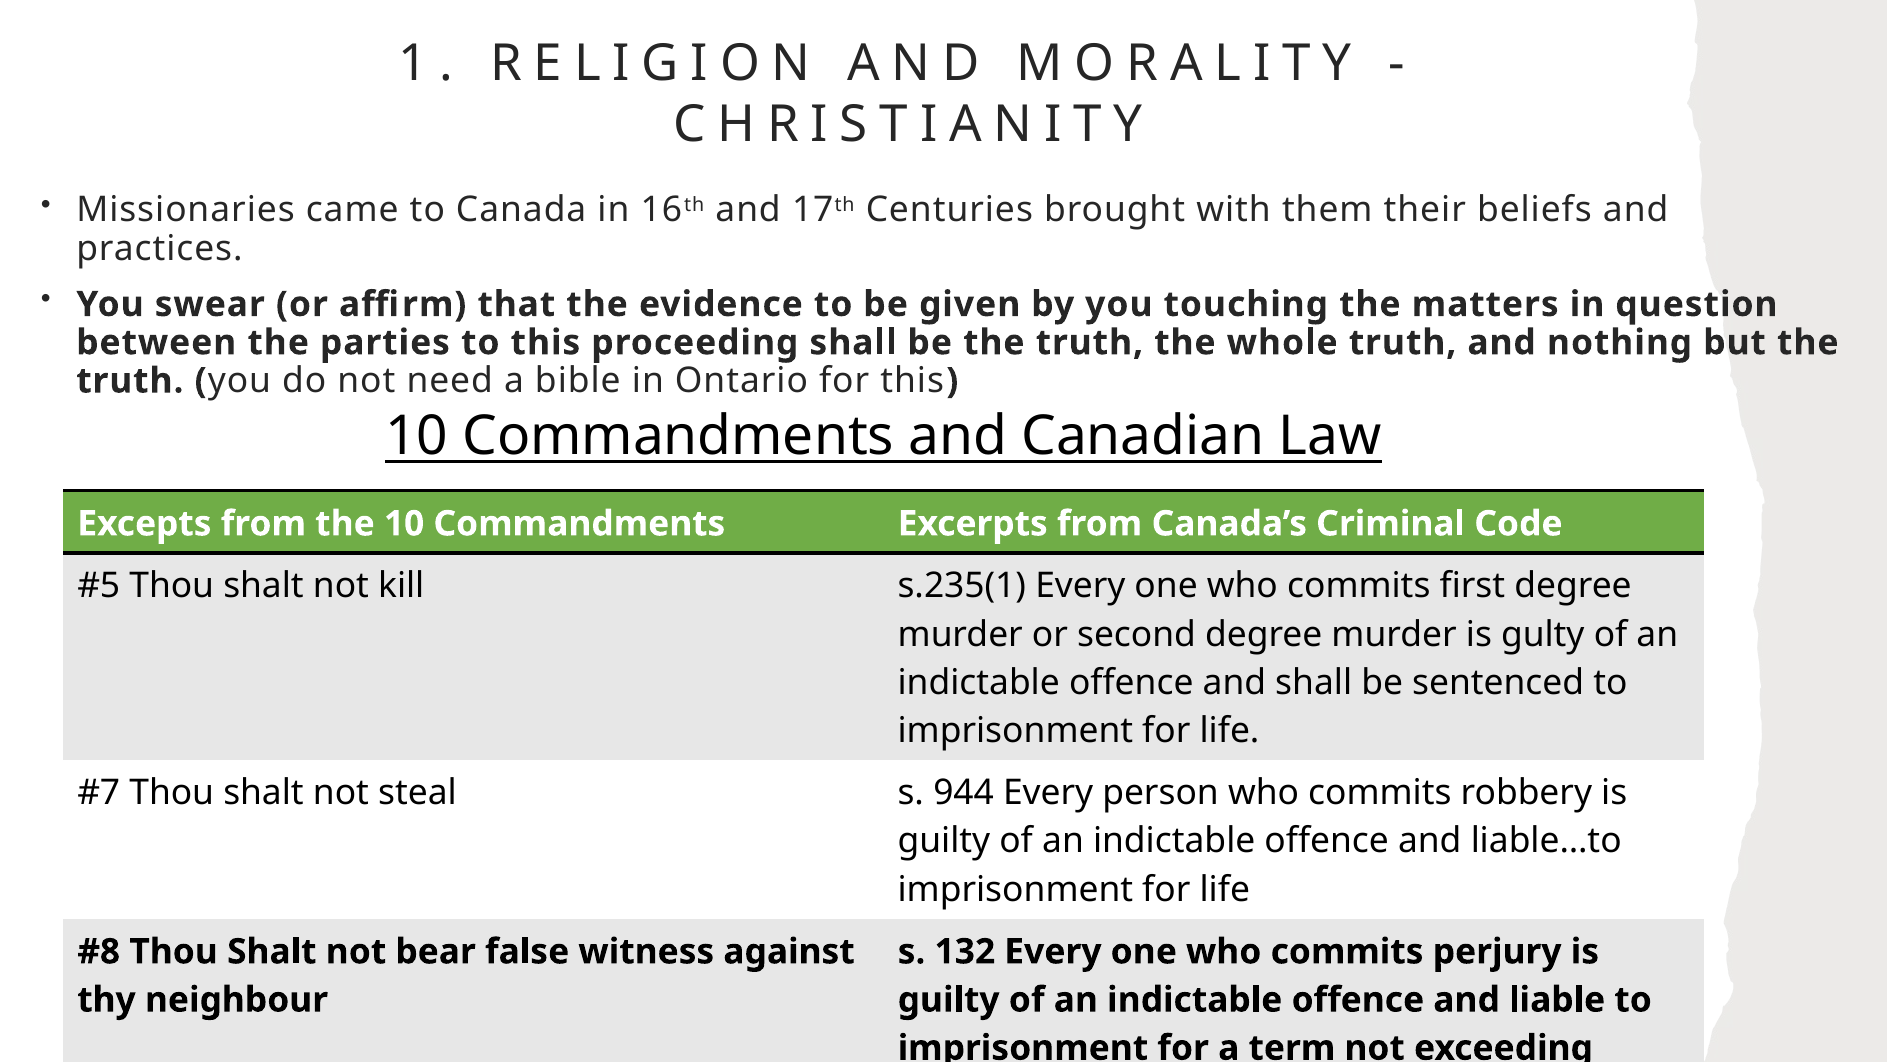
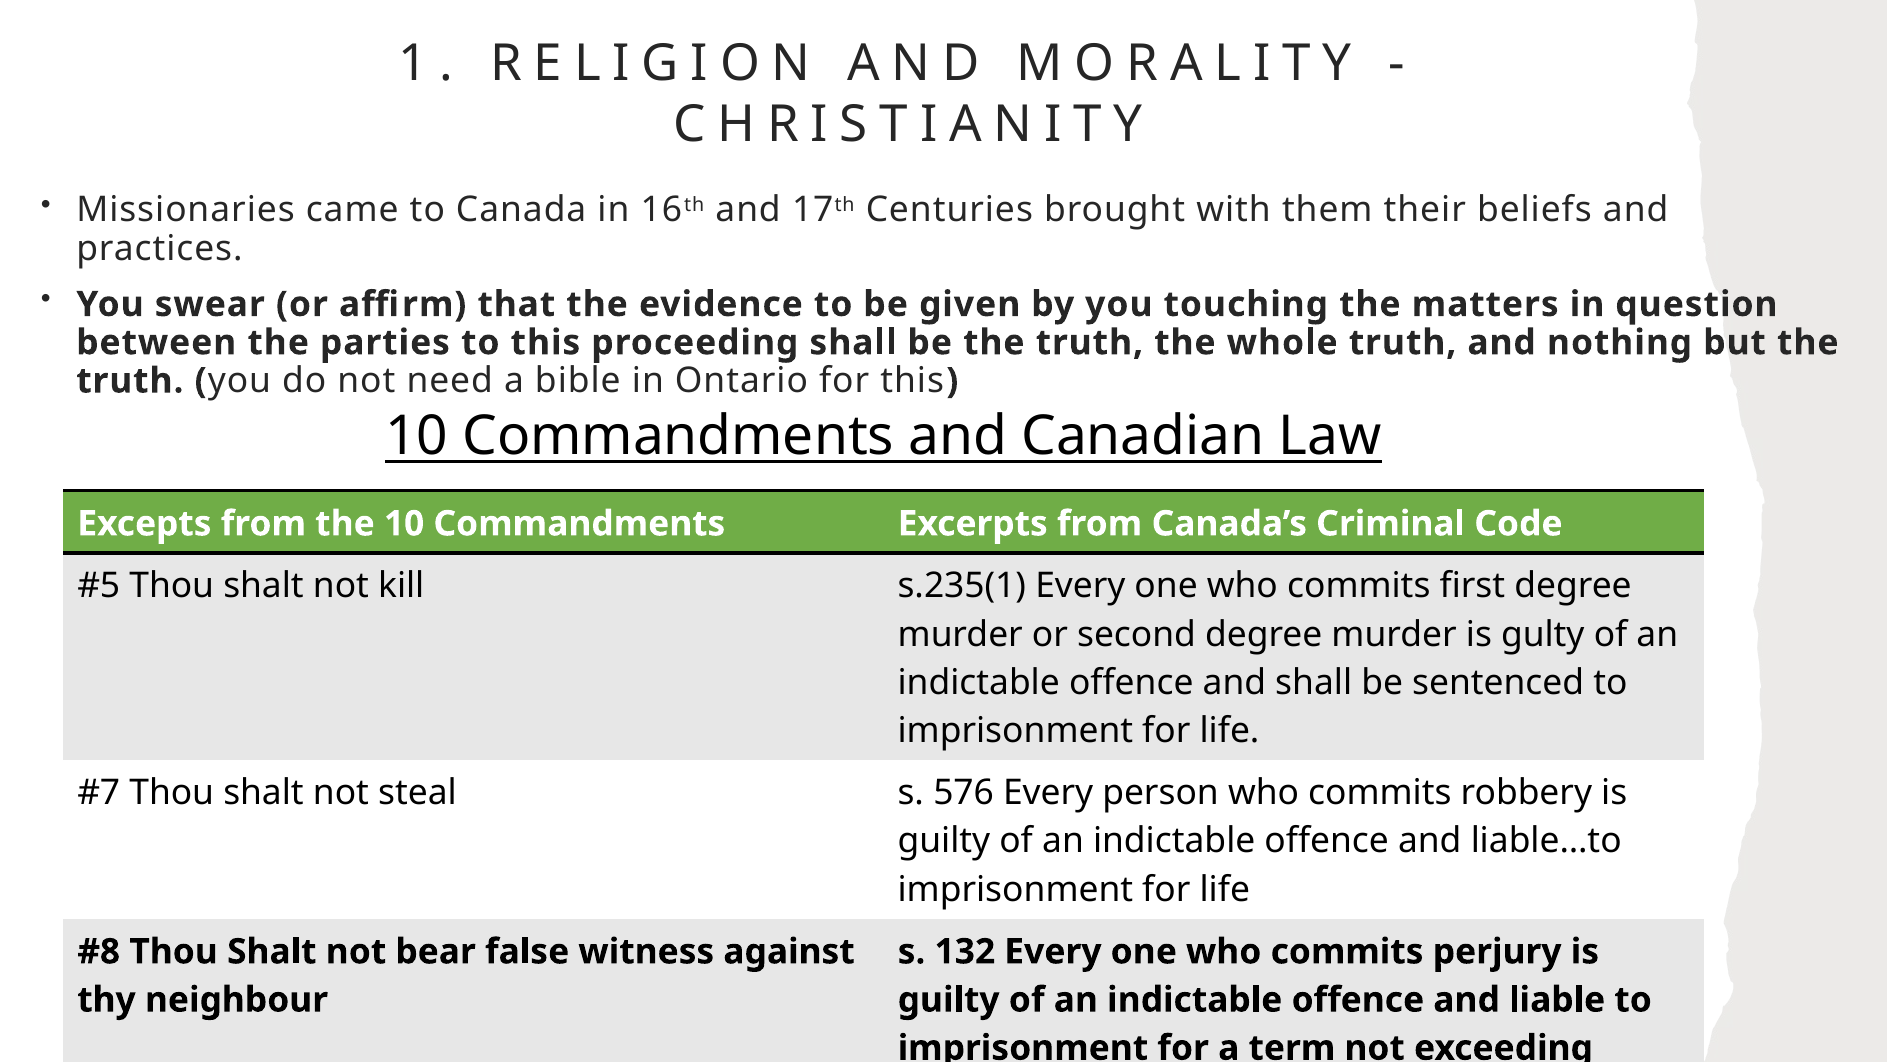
944: 944 -> 576 (964, 793)
